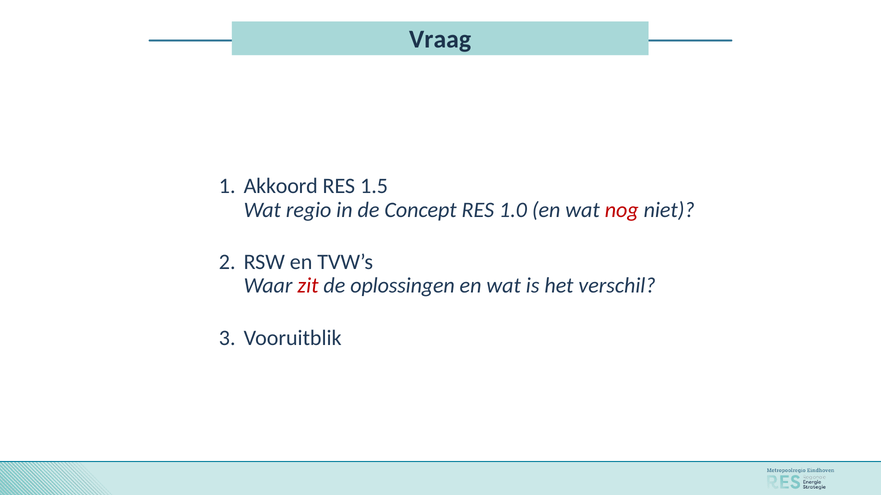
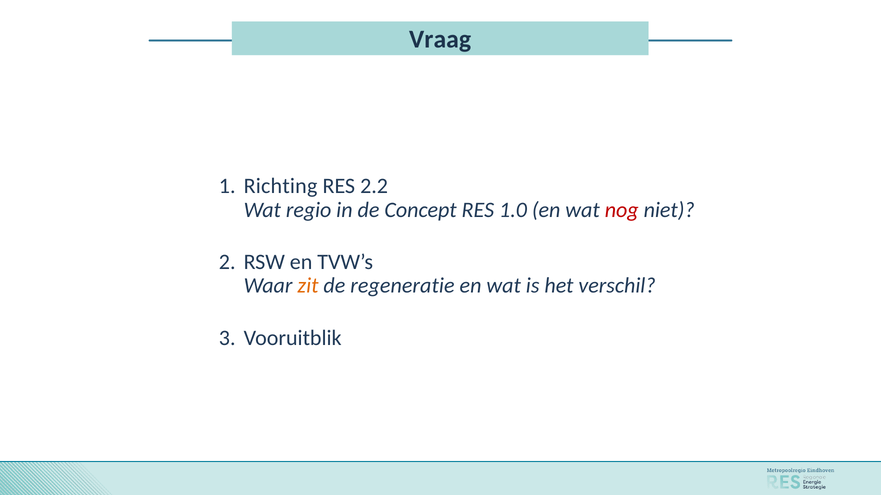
Akkoord: Akkoord -> Richting (281, 186)
1.5: 1.5 -> 2.2 (374, 186)
zit colour: red -> orange (308, 286)
oplossingen: oplossingen -> regeneratie (402, 286)
